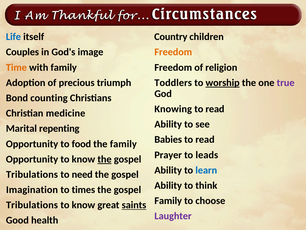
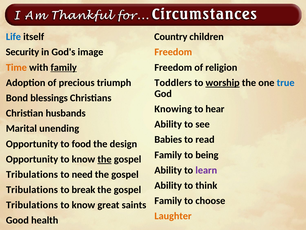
Couples: Couples -> Security (22, 52)
family underline: none -> present (64, 67)
true colour: purple -> blue (286, 83)
counting: counting -> blessings (49, 98)
read: read -> hear (215, 109)
medicine: medicine -> husbands (66, 113)
repenting: repenting -> unending (59, 128)
the family: family -> design (123, 144)
Prayer: Prayer -> Family (168, 155)
leads: leads -> being (207, 155)
learn colour: blue -> purple (206, 170)
Imagination: Imagination -> Tribulations (32, 189)
times: times -> break (83, 189)
saints underline: present -> none (134, 205)
Laughter colour: purple -> orange (173, 216)
